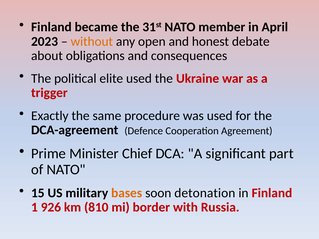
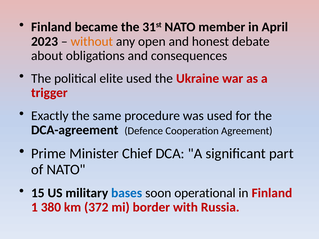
bases colour: orange -> blue (127, 193)
detonation: detonation -> operational (205, 193)
926: 926 -> 380 (51, 207)
810: 810 -> 372 (96, 207)
